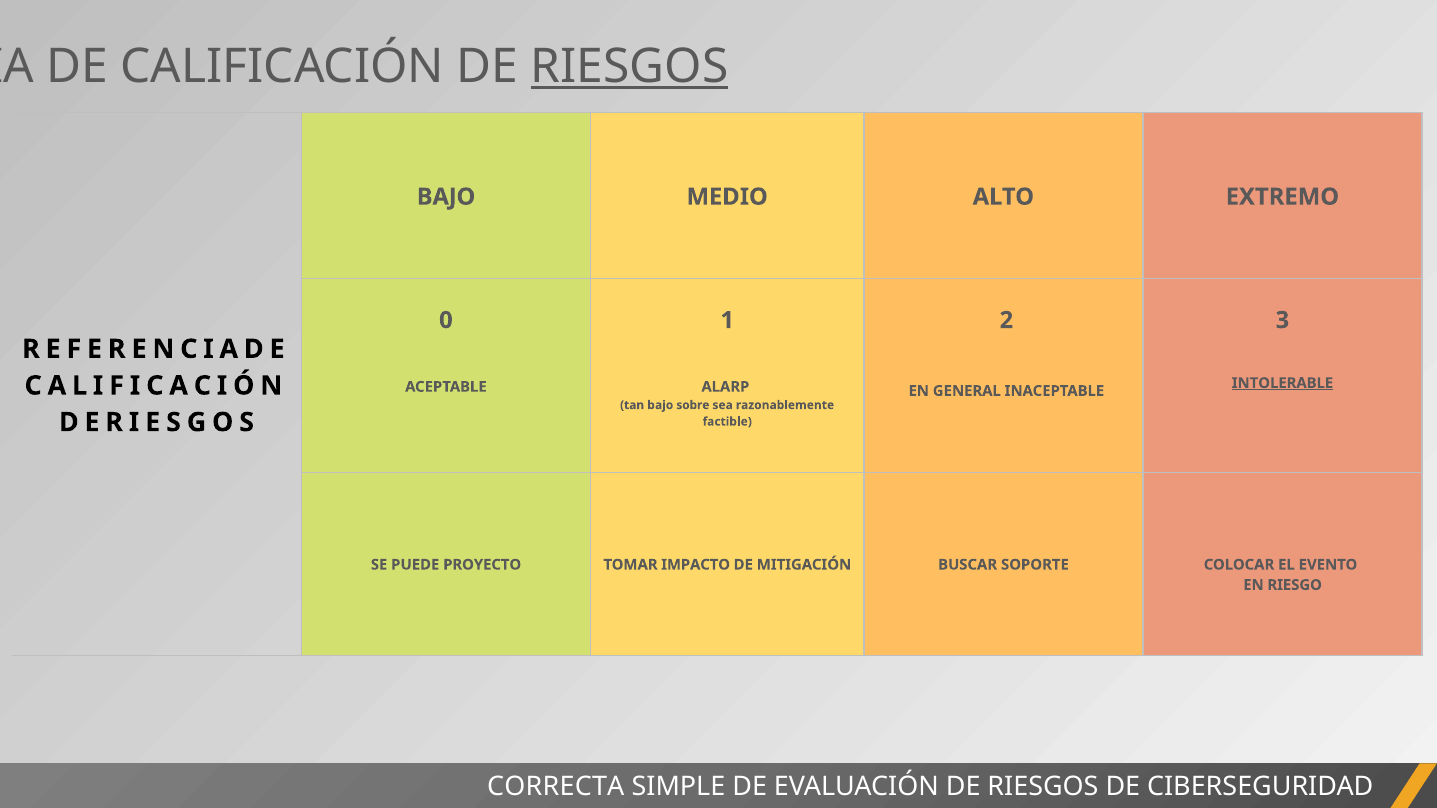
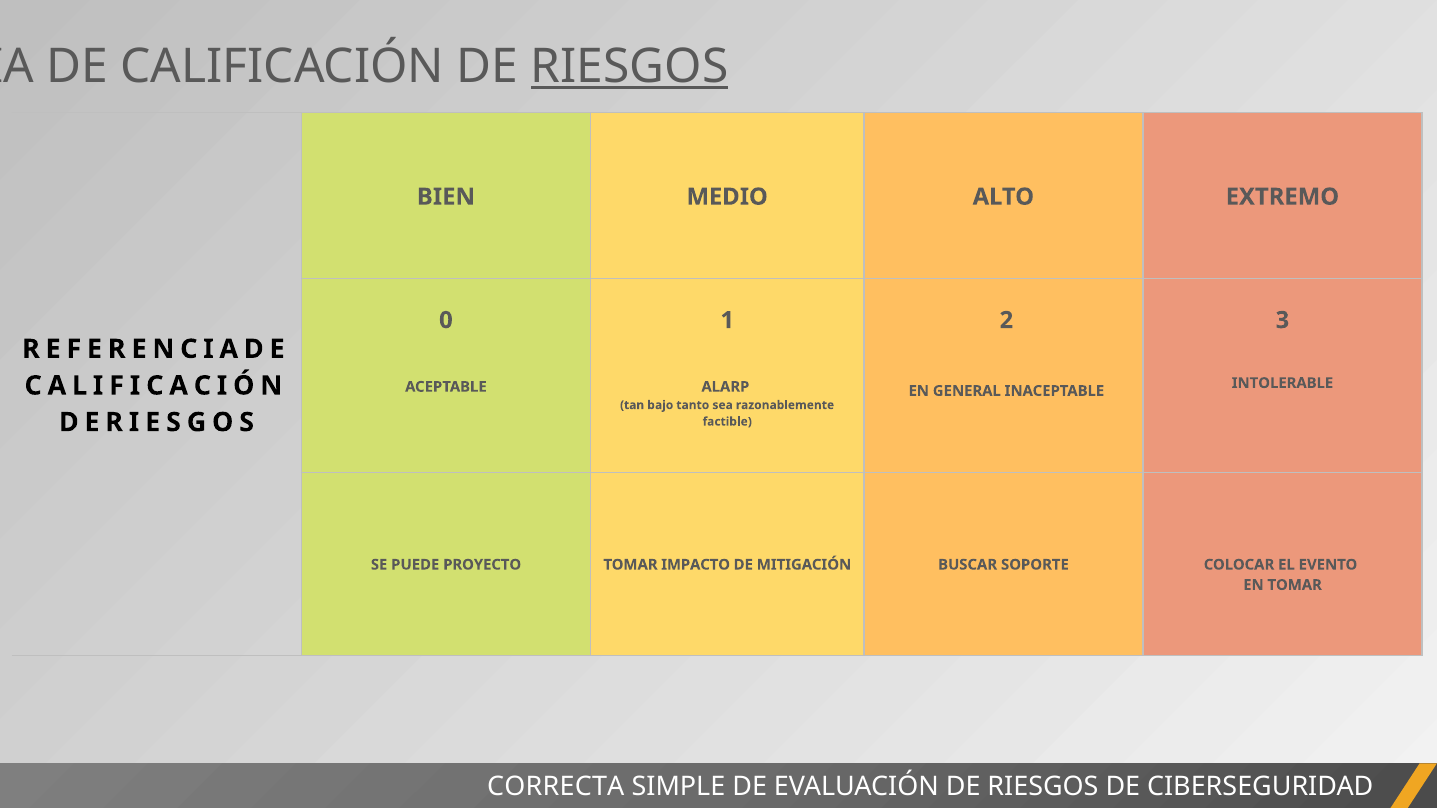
BAJO: BAJO -> BIEN (446, 197)
INTOLERABLE underline: present -> none (1283, 383)
sobre: sobre -> tanto (693, 405)
EN RIESGO: RIESGO -> TOMAR (1295, 585)
